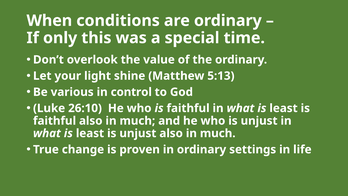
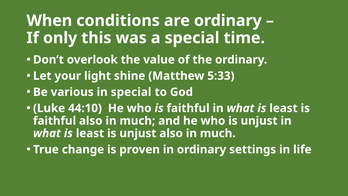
5:13: 5:13 -> 5:33 (221, 76)
in control: control -> special (131, 92)
26:10: 26:10 -> 44:10 (85, 108)
